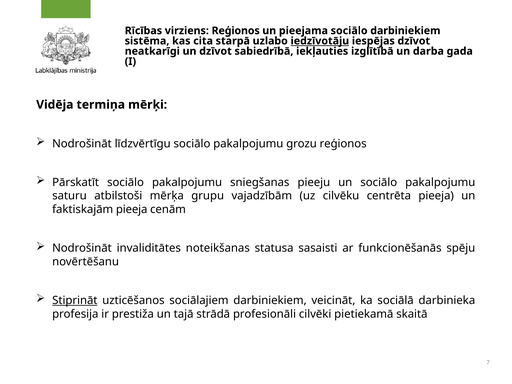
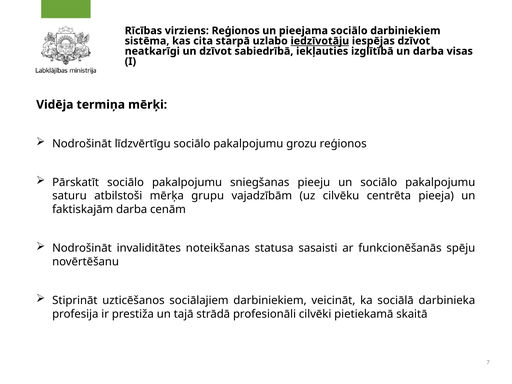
gada: gada -> visas (460, 51)
faktiskajām pieeja: pieeja -> darba (132, 210)
Stiprināt underline: present -> none (75, 300)
